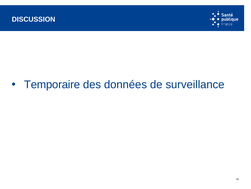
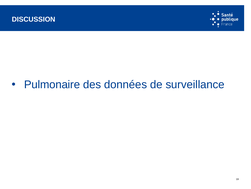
Temporaire: Temporaire -> Pulmonaire (52, 84)
